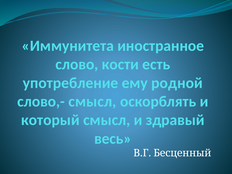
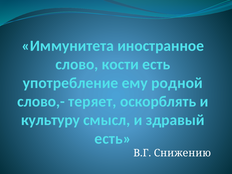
слово,- смысл: смысл -> теряет (92, 101)
который: который -> культуру (50, 120)
весь: весь -> есть (113, 139)
Бесценный: Бесценный -> Снижению (182, 153)
